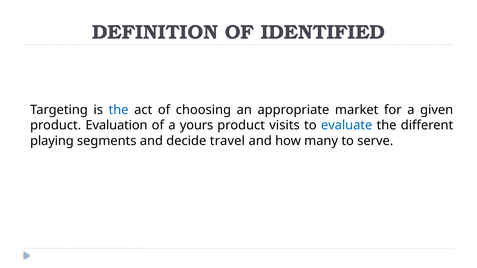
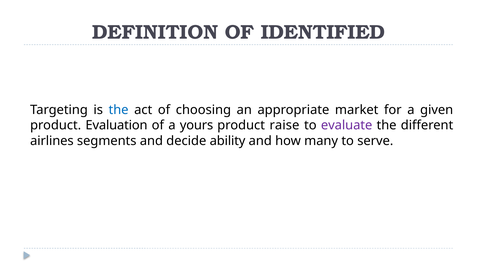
visits: visits -> raise (284, 125)
evaluate colour: blue -> purple (347, 125)
playing: playing -> airlines (52, 141)
travel: travel -> ability (228, 141)
